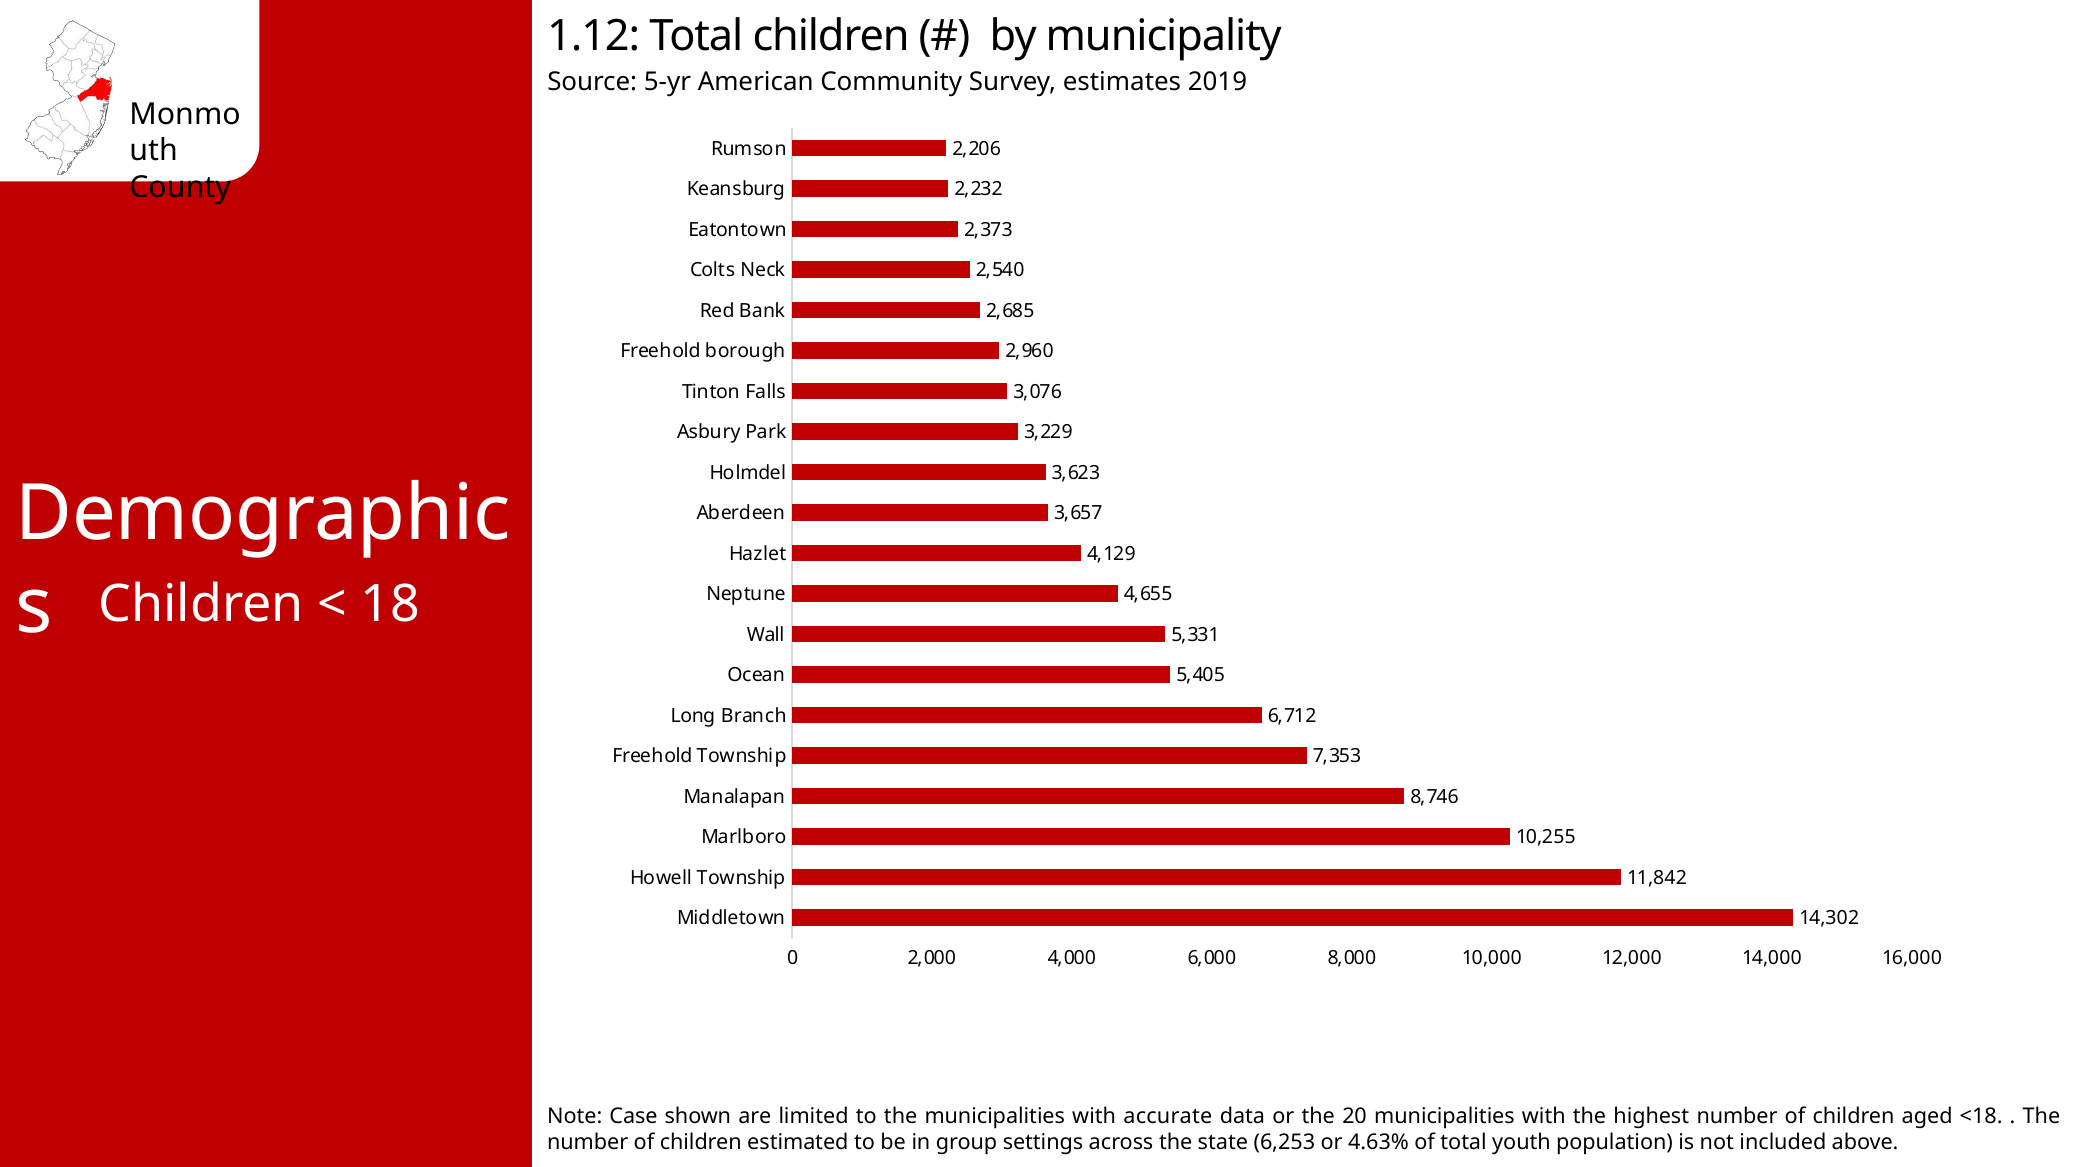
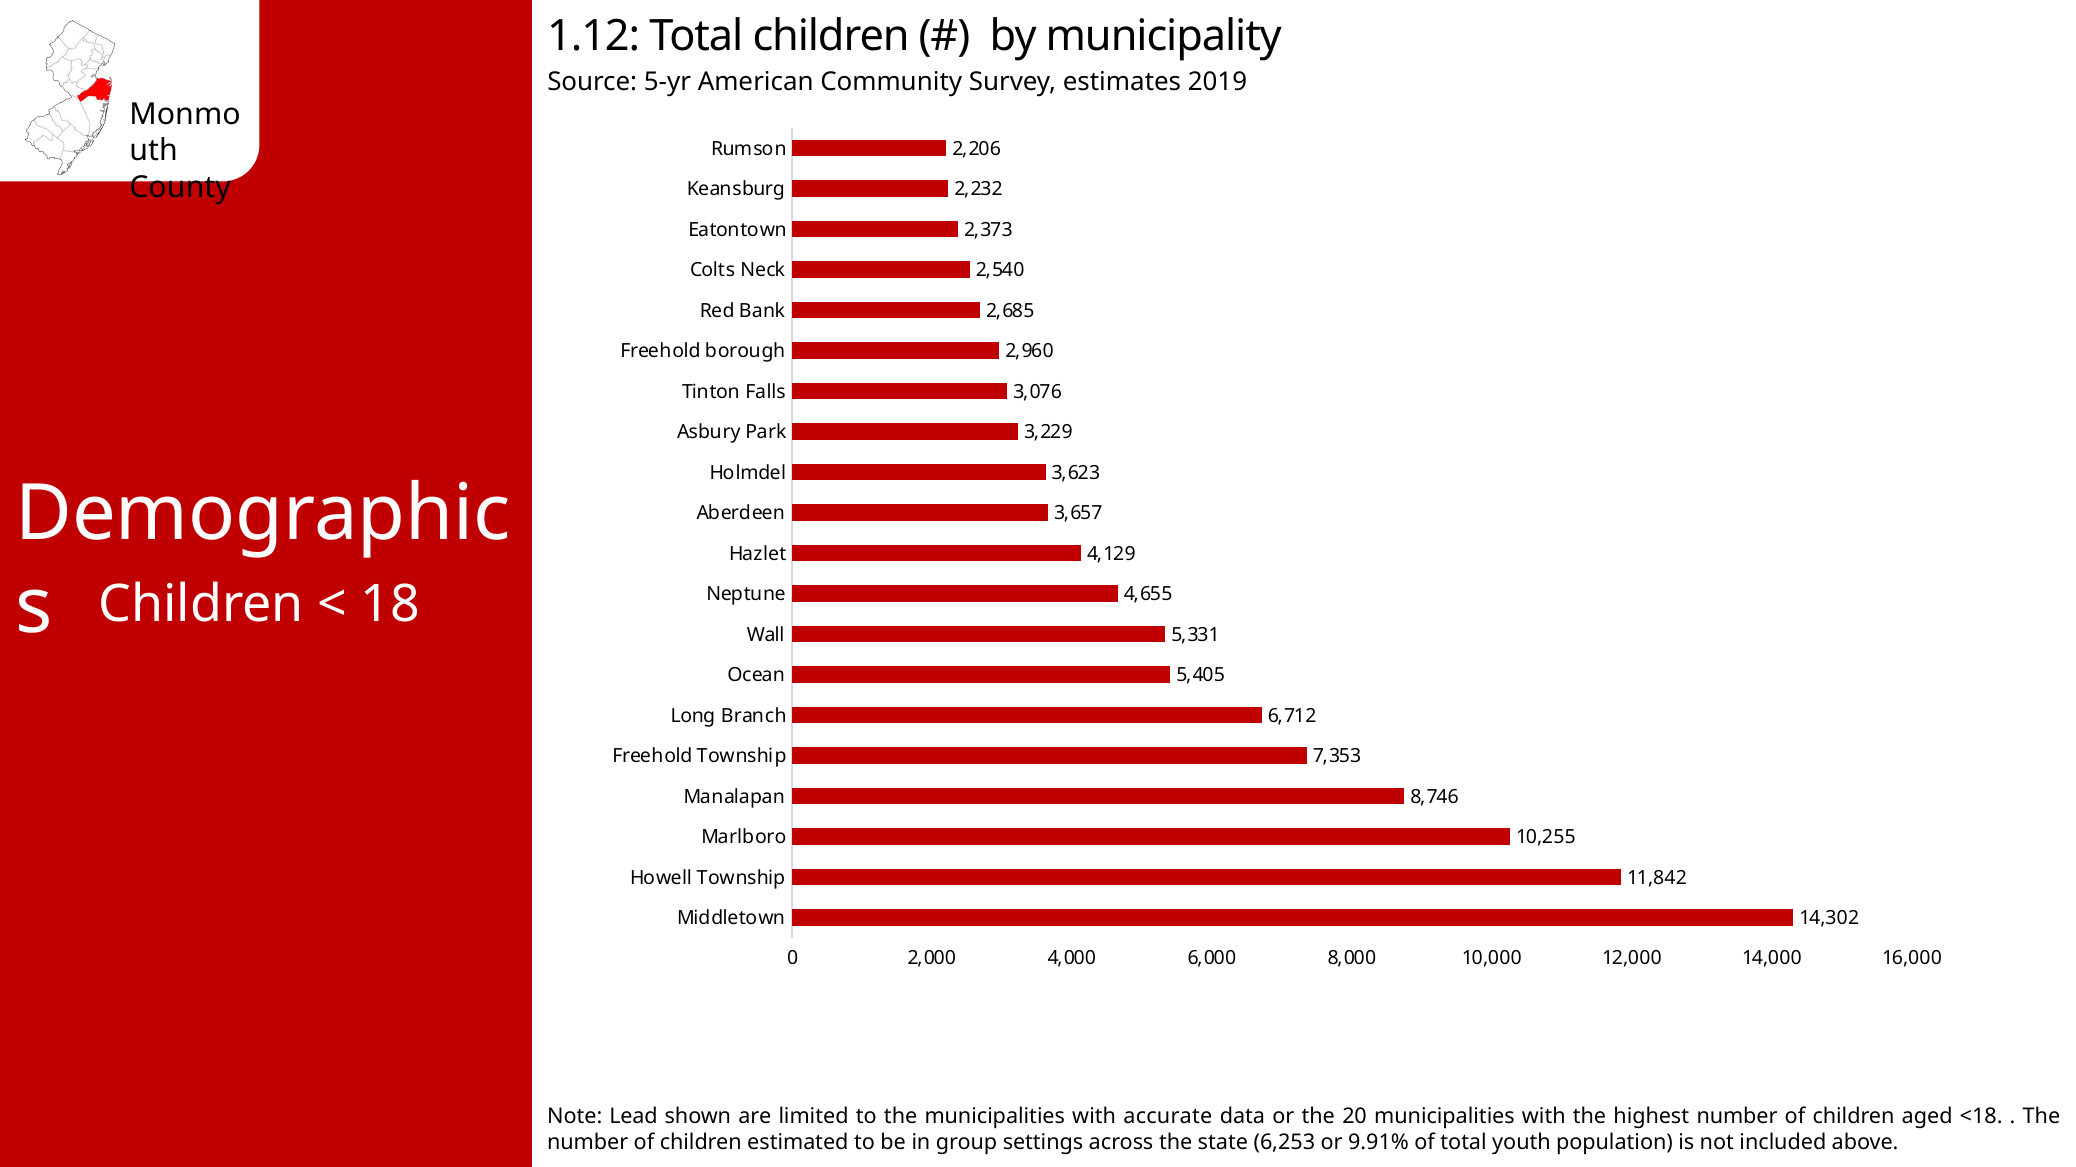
Case: Case -> Lead (634, 1117)
4.63%: 4.63% -> 9.91% (1378, 1143)
